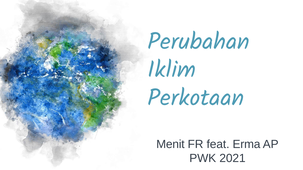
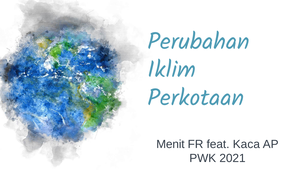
Erma: Erma -> Kaca (246, 145)
